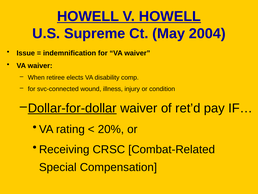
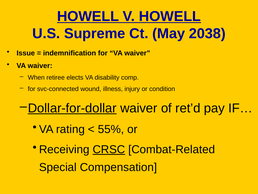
2004: 2004 -> 2038 (207, 33)
20%: 20% -> 55% (111, 129)
CRSC underline: none -> present (109, 149)
